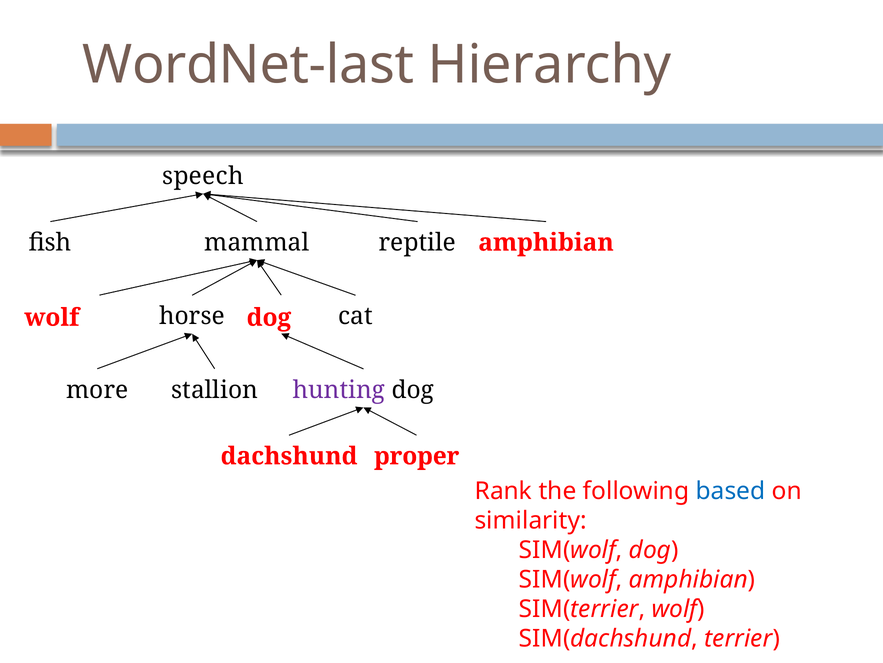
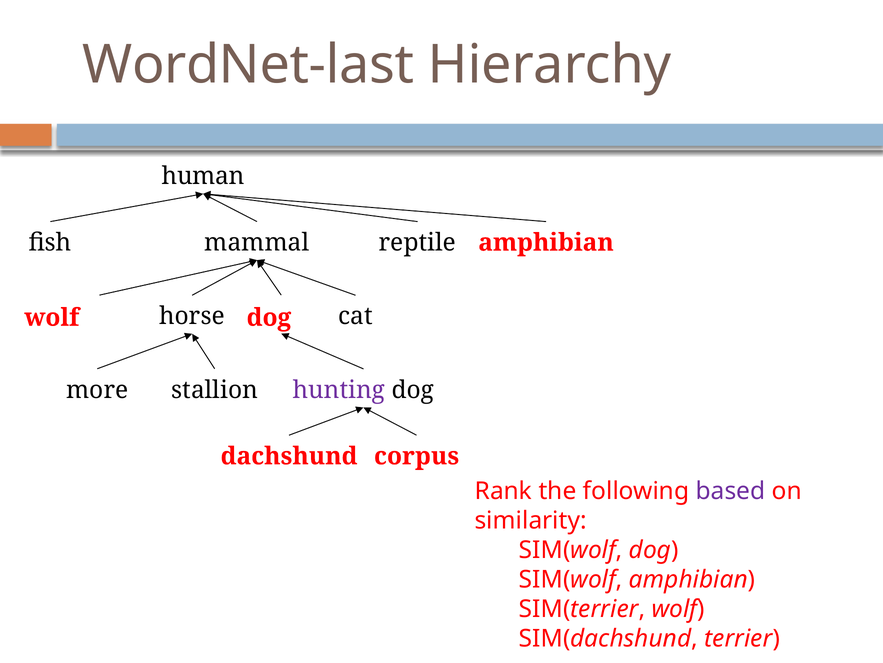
speech: speech -> human (203, 176)
proper: proper -> corpus (417, 456)
based colour: blue -> purple (730, 490)
